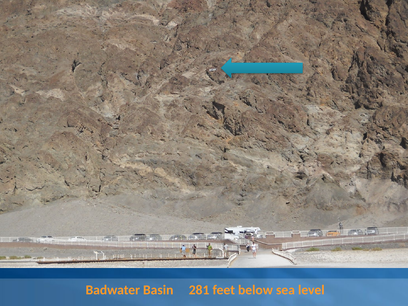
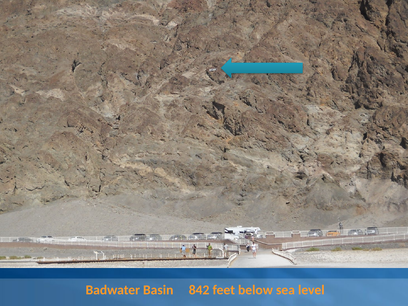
281: 281 -> 842 (199, 290)
